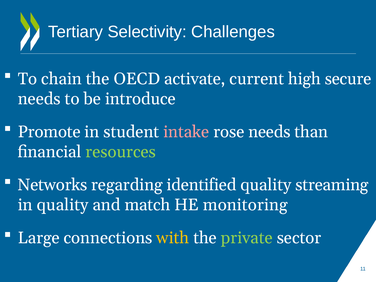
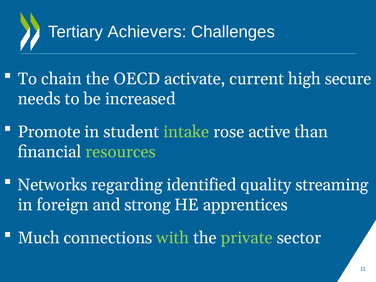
Selectivity: Selectivity -> Achievers (147, 32)
introduce: introduce -> increased (140, 99)
intake colour: pink -> light green (186, 132)
rose needs: needs -> active (269, 132)
in quality: quality -> foreign (63, 205)
match: match -> strong (147, 205)
monitoring: monitoring -> apprentices (245, 205)
Large: Large -> Much (39, 238)
with colour: yellow -> light green (173, 238)
